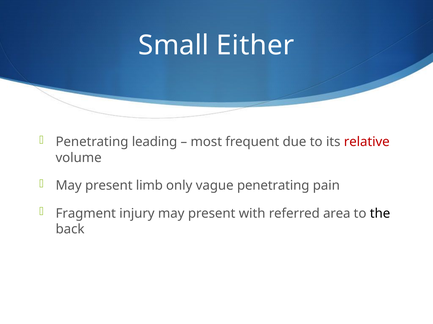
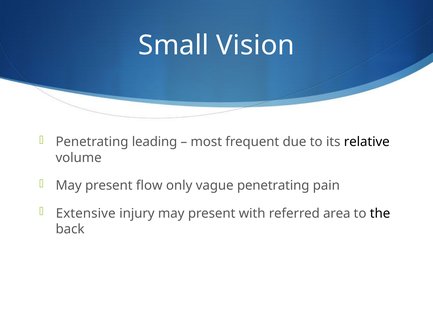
Either: Either -> Vision (255, 45)
relative colour: red -> black (367, 142)
limb: limb -> flow (149, 186)
Fragment: Fragment -> Extensive (86, 214)
